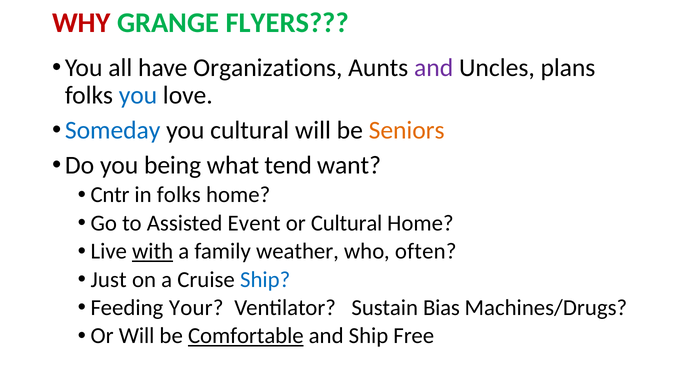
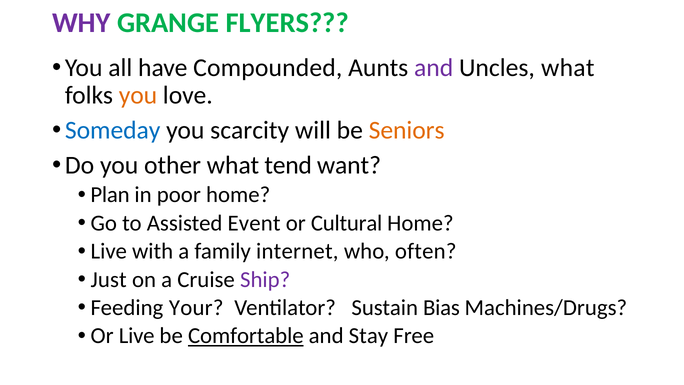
WHY colour: red -> purple (81, 23)
Organizations: Organizations -> Compounded (268, 68)
Uncles plans: plans -> what (568, 68)
you colour: blue -> orange (138, 95)
you cultural: cultural -> scarcity (250, 130)
being: being -> other (173, 165)
Cntr: Cntr -> Plan (110, 195)
in folks: folks -> poor (179, 195)
with underline: present -> none (153, 251)
weather: weather -> internet (297, 251)
Ship colour: blue -> purple (265, 279)
Or Will: Will -> Live (137, 336)
and Ship: Ship -> Stay (368, 336)
